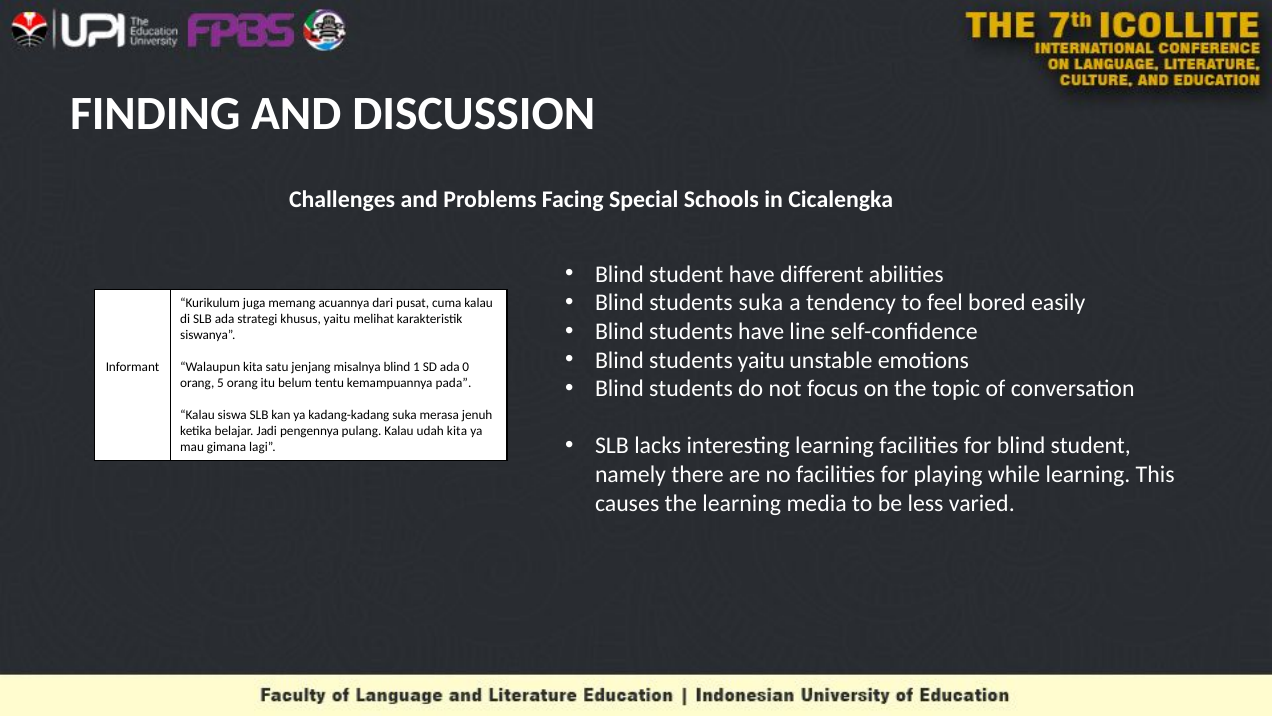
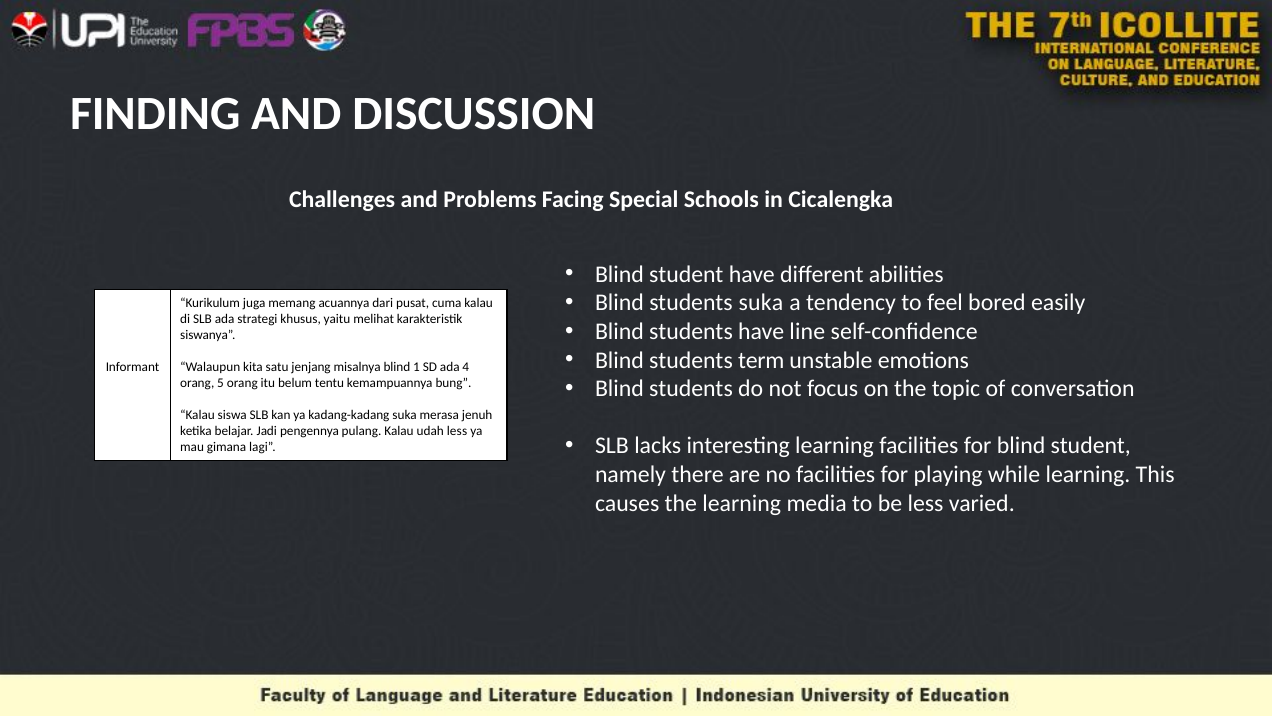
students yaitu: yaitu -> term (761, 360)
0: 0 -> 4 (466, 367)
pada: pada -> bung (453, 383)
udah kita: kita -> less (457, 431)
